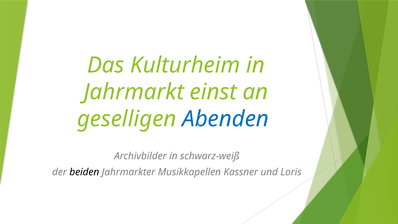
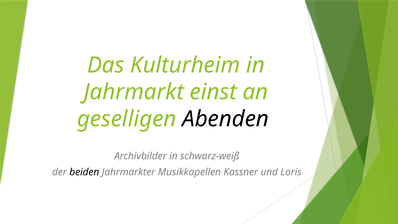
Abenden colour: blue -> black (226, 119)
